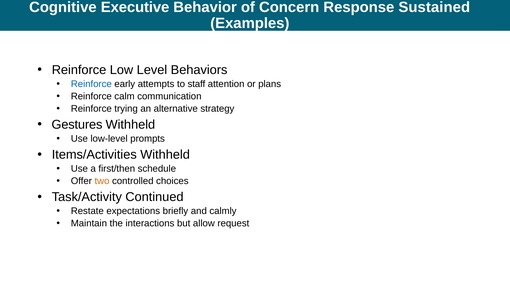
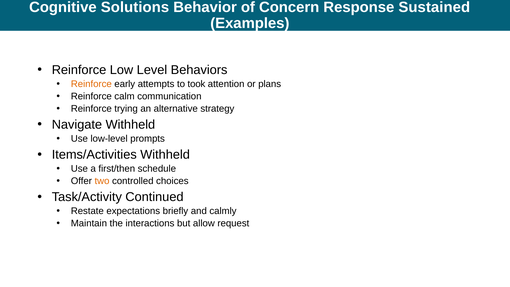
Executive: Executive -> Solutions (135, 7)
Reinforce colour: blue -> orange (91, 84)
staff: staff -> took (196, 84)
Gestures: Gestures -> Navigate (77, 125)
